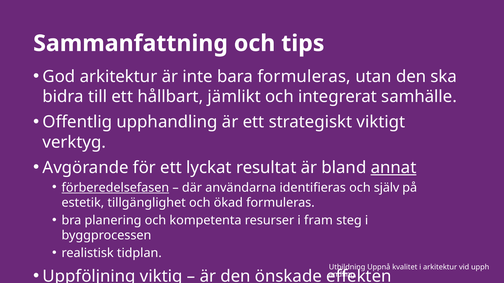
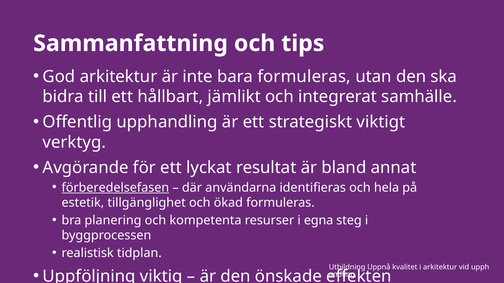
annat underline: present -> none (394, 168)
själv: själv -> hela (387, 188)
fram: fram -> egna (319, 221)
